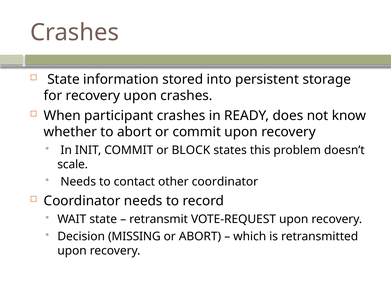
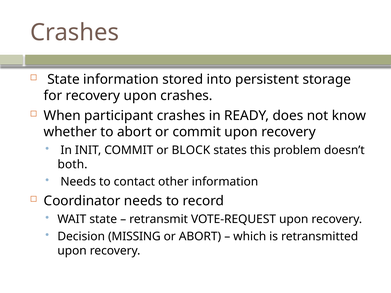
scale: scale -> both (73, 165)
other coordinator: coordinator -> information (225, 182)
